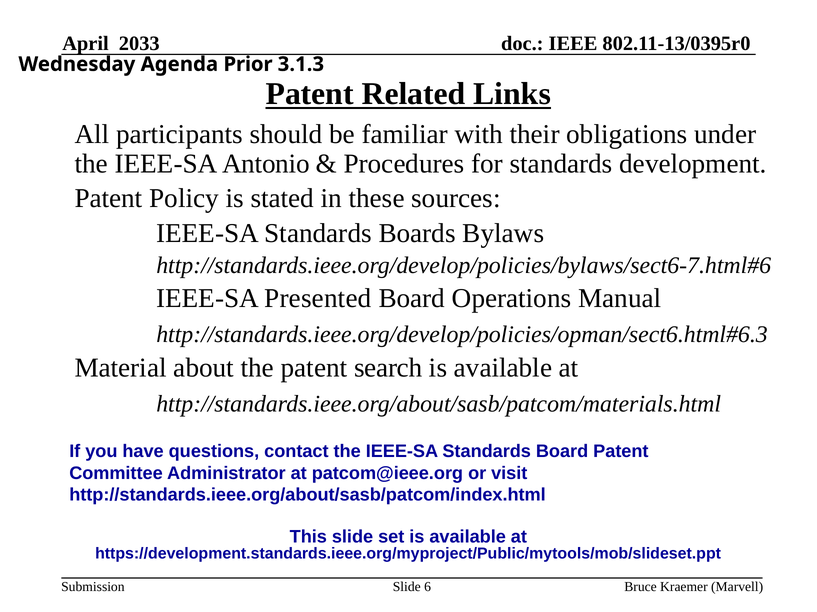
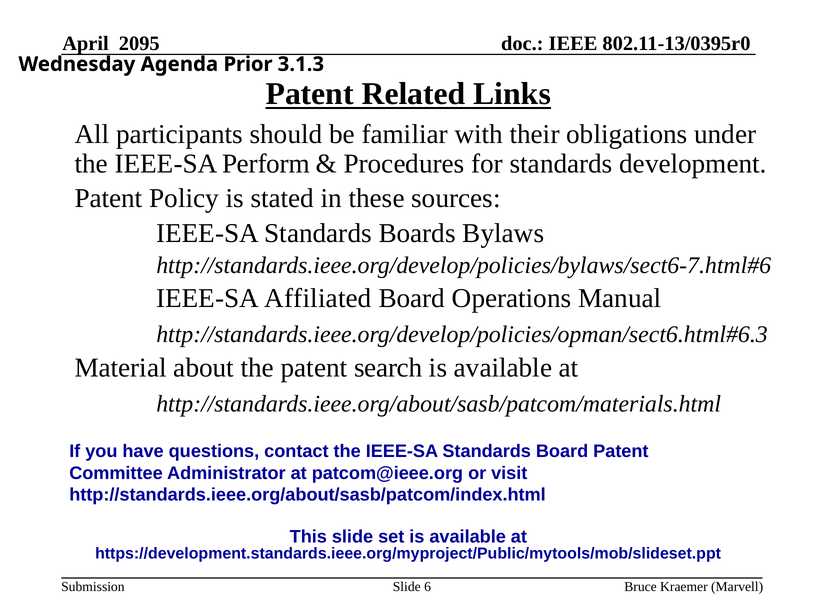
2033: 2033 -> 2095 (139, 44)
Antonio: Antonio -> Perform (266, 164)
Presented: Presented -> Affiliated (318, 299)
